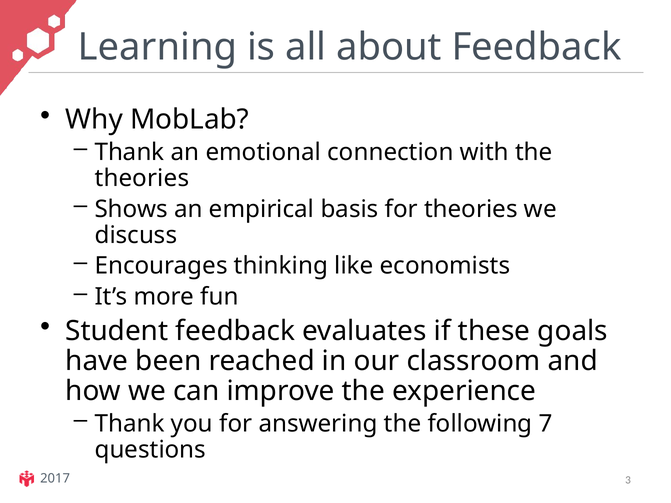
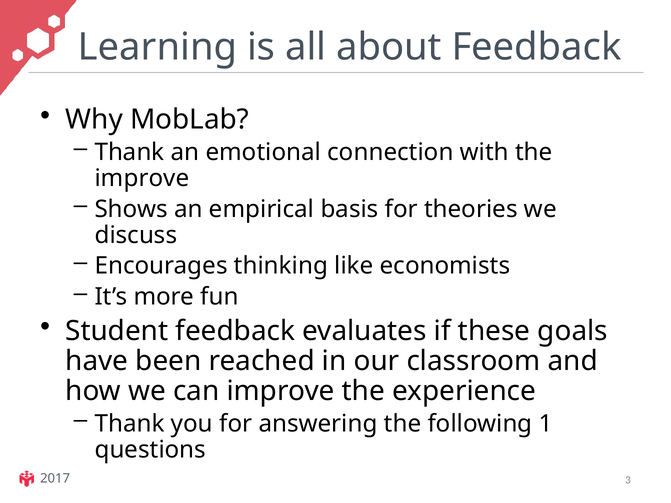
theories: theories -> improve (142, 178)
7: 7 -> 1 (546, 424)
